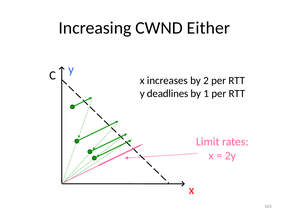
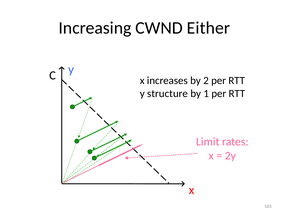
deadlines: deadlines -> structure (168, 94)
